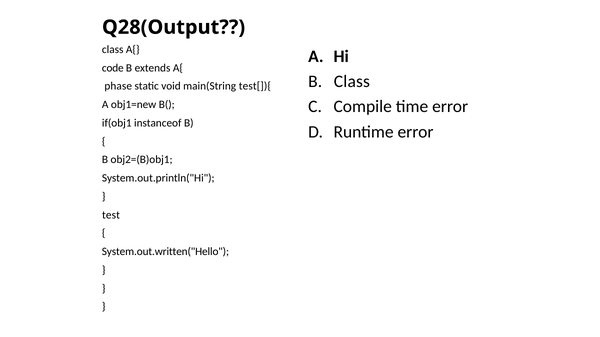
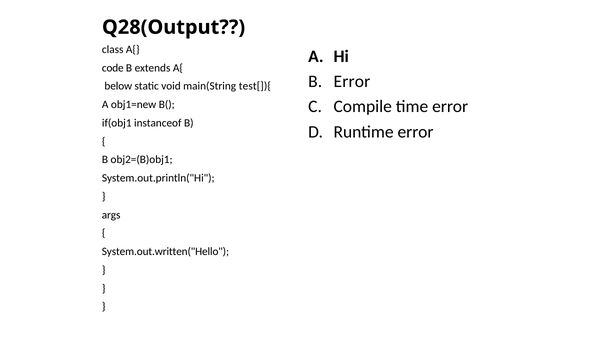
B Class: Class -> Error (352, 82)
phase: phase -> below (118, 86)
test: test -> args (111, 215)
